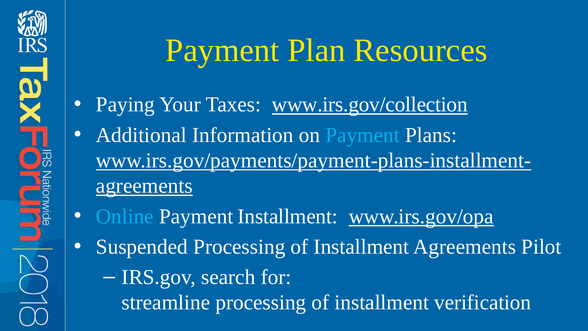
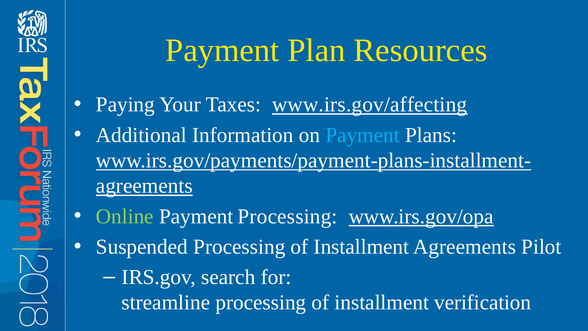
www.irs.gov/collection: www.irs.gov/collection -> www.irs.gov/affecting (370, 105)
Online colour: light blue -> light green (125, 216)
Payment Installment: Installment -> Processing (288, 216)
